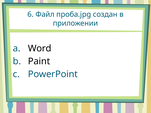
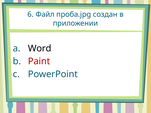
Paint colour: black -> red (39, 61)
